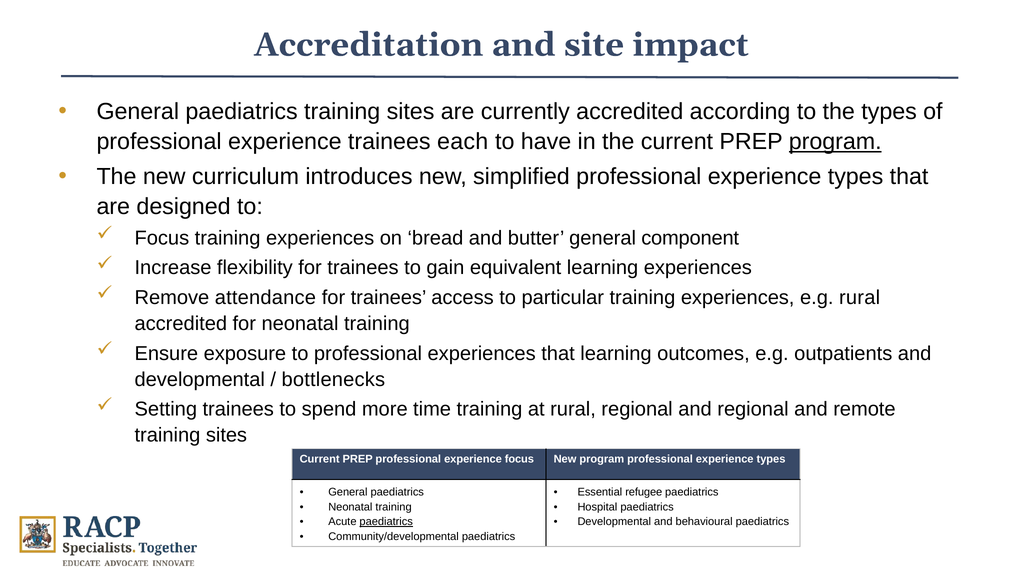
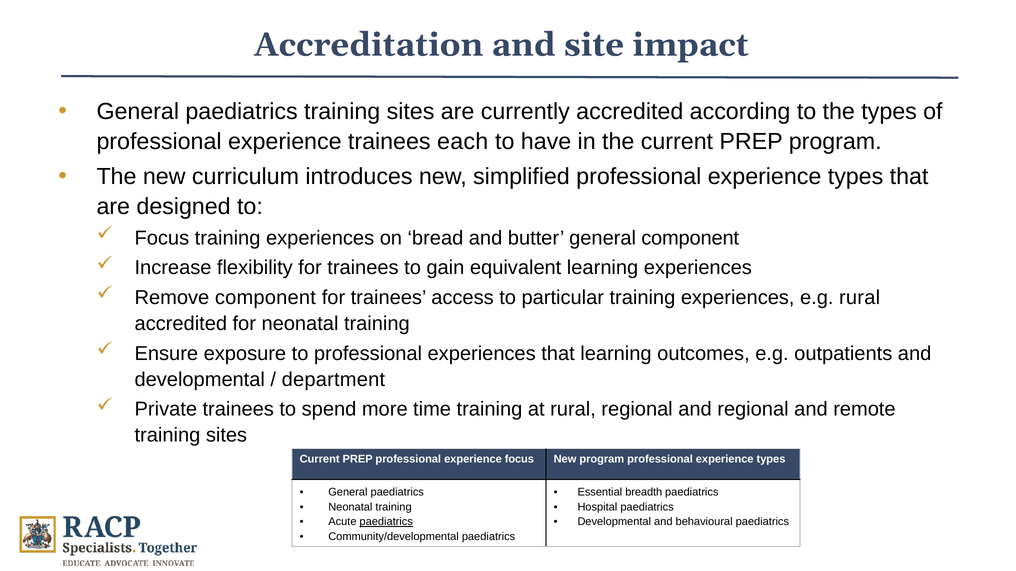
program underline: present -> none (835, 142)
Remove attendance: attendance -> component (265, 298)
bottlenecks: bottlenecks -> department (333, 380)
Setting: Setting -> Private (166, 410)
refugee: refugee -> breadth (644, 493)
